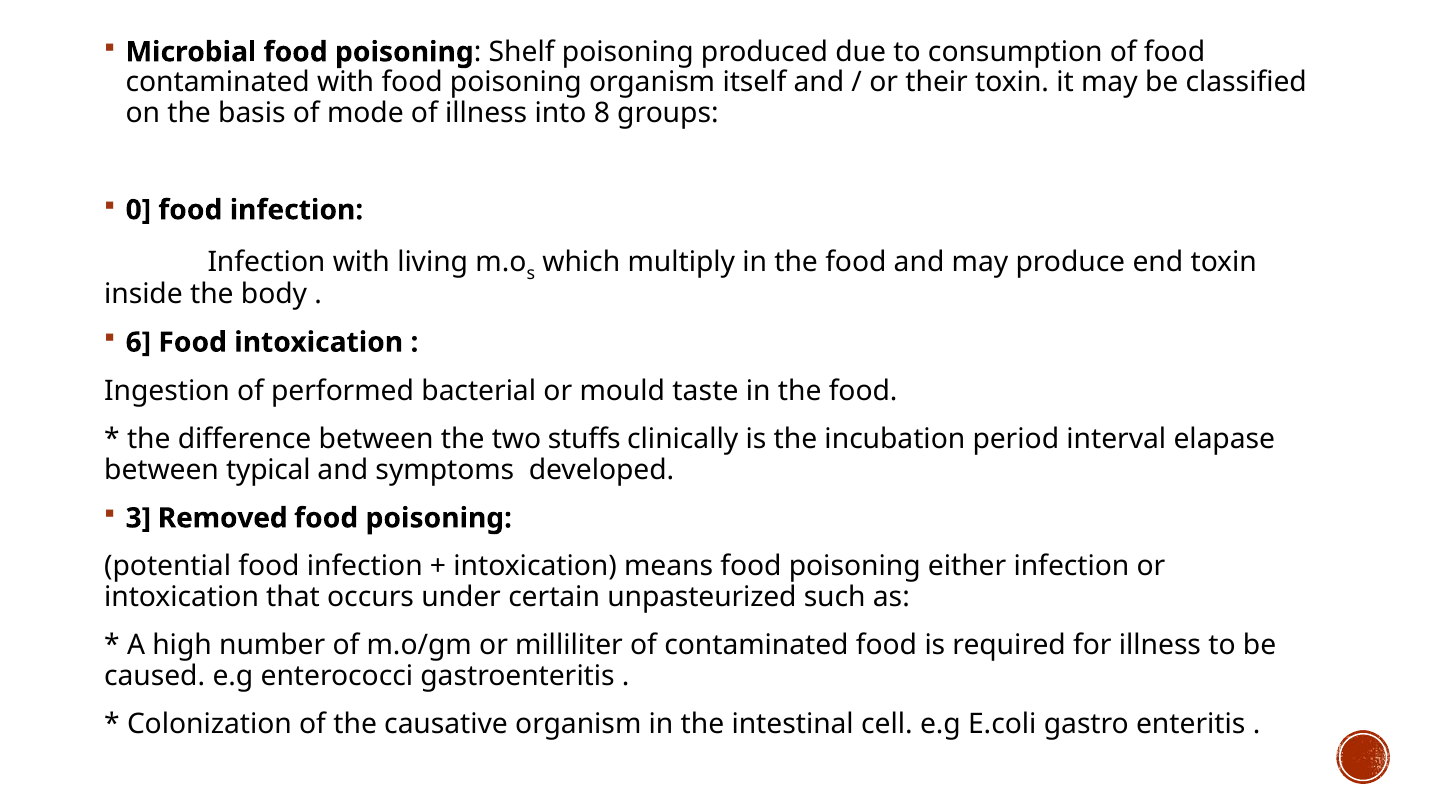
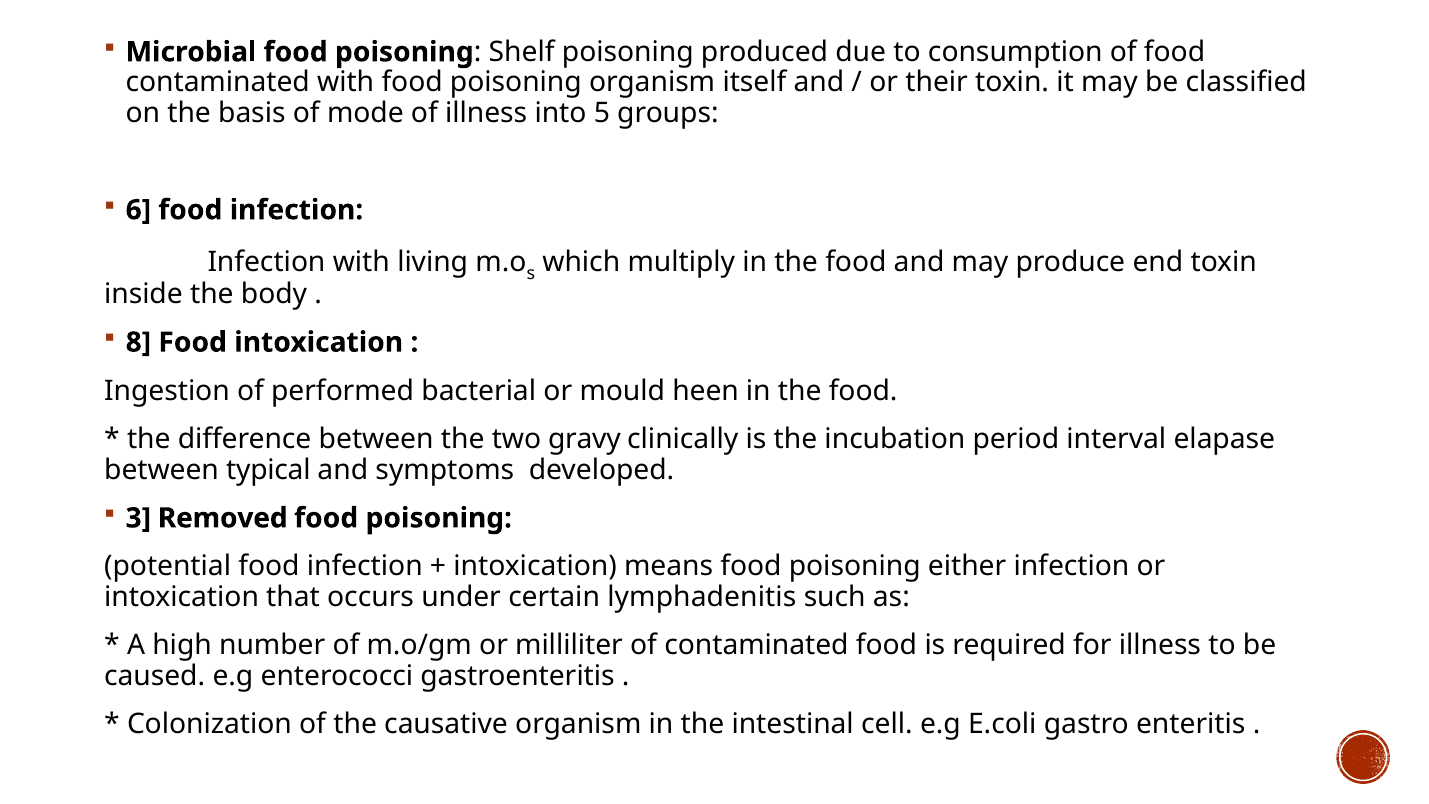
8: 8 -> 5 (602, 113)
0: 0 -> 6 (138, 210)
6: 6 -> 8 (138, 342)
taste: taste -> heen (706, 391)
stuffs: stuffs -> gravy (584, 439)
unpasteurized: unpasteurized -> lymphadenitis (702, 597)
